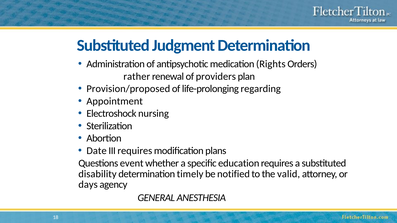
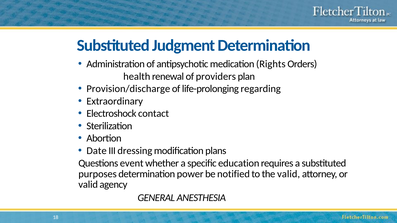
rather: rather -> health (137, 77)
Provision/proposed: Provision/proposed -> Provision/discharge (128, 89)
Appointment: Appointment -> Extraordinary (115, 101)
nursing: nursing -> contact (154, 114)
III requires: requires -> dressing (135, 151)
disability: disability -> purposes (98, 174)
timely: timely -> power (190, 174)
days: days -> valid (88, 185)
